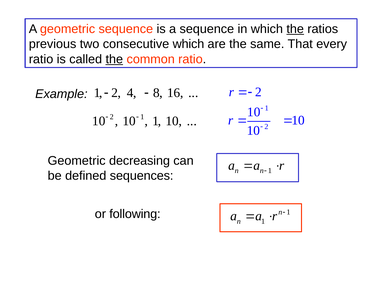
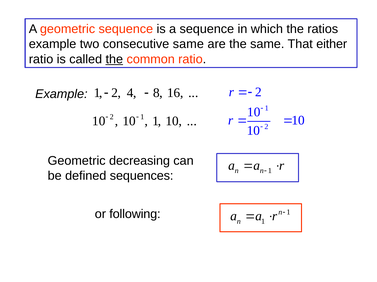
the underline: present -> none (295, 29)
previous: previous -> example (53, 44)
consecutive which: which -> same (188, 44)
every: every -> either (332, 44)
